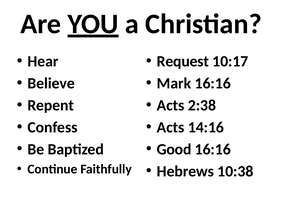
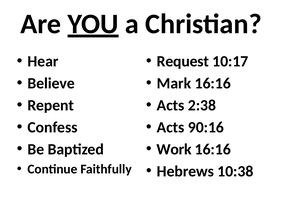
14:16: 14:16 -> 90:16 (206, 127)
Good: Good -> Work (174, 149)
